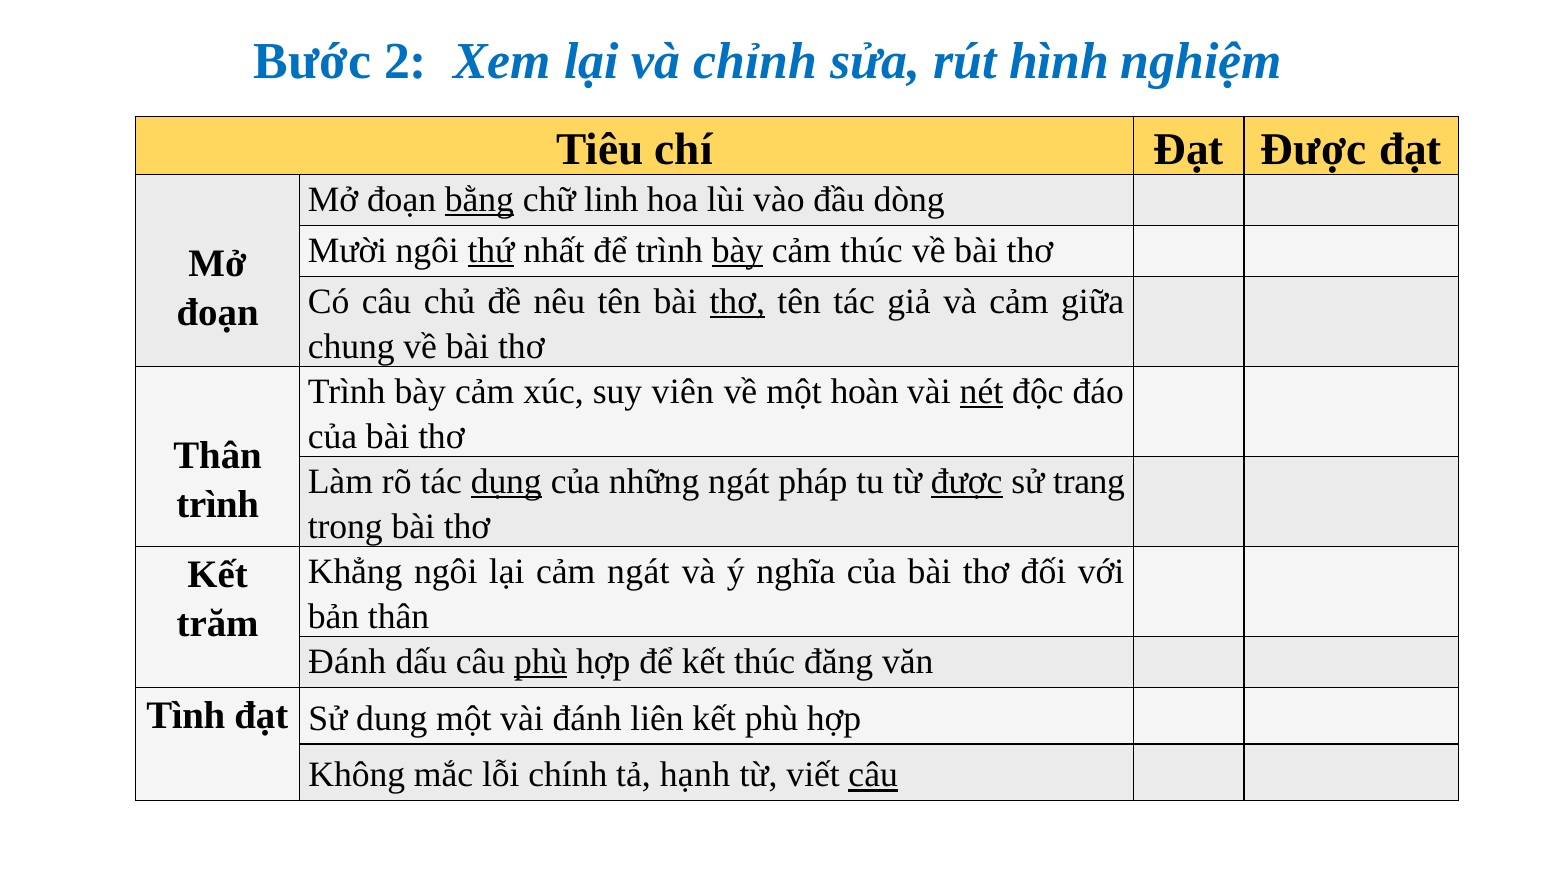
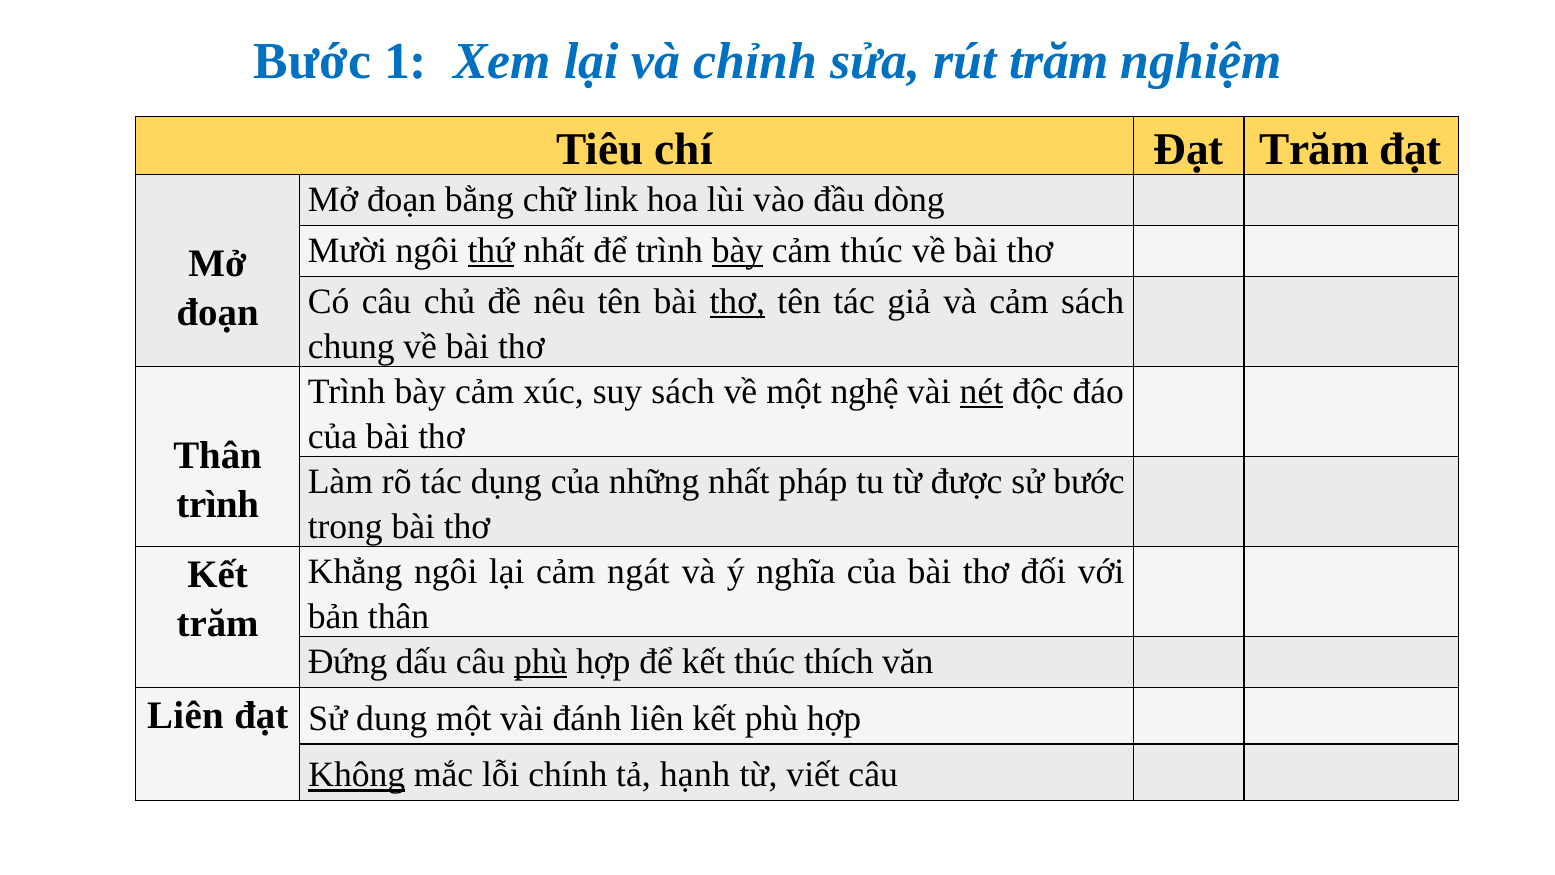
2: 2 -> 1 (406, 61)
rút hình: hình -> trăm (1059, 61)
Đạt Được: Được -> Trăm (1314, 150)
bằng underline: present -> none (480, 200)
linh: linh -> link (611, 200)
cảm giữa: giữa -> sách (1093, 302)
suy viên: viên -> sách (683, 392)
hoàn: hoàn -> nghệ (865, 392)
dụng underline: present -> none (506, 482)
những ngát: ngát -> nhất (739, 482)
được underline: present -> none (967, 482)
sử trang: trang -> bước (1089, 482)
Đánh: Đánh -> Đứng (348, 661)
đăng: đăng -> thích (839, 661)
Tình: Tình -> Liên (185, 715)
Không underline: none -> present (357, 775)
câu underline: present -> none (873, 775)
